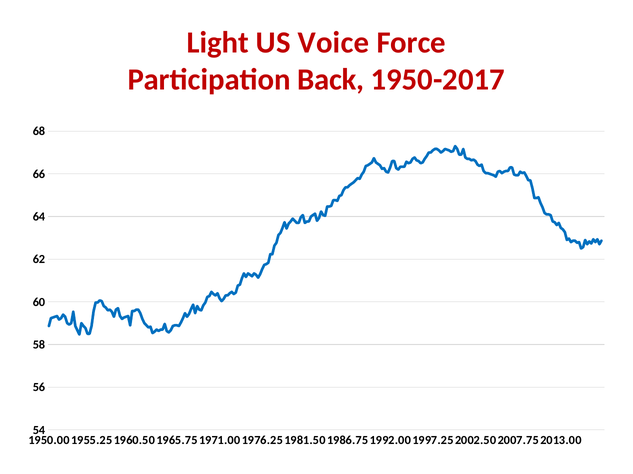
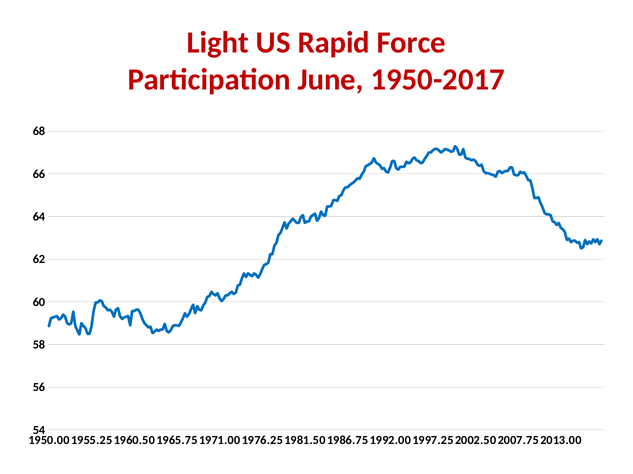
Voice: Voice -> Rapid (334, 43)
Back: Back -> June (331, 80)
